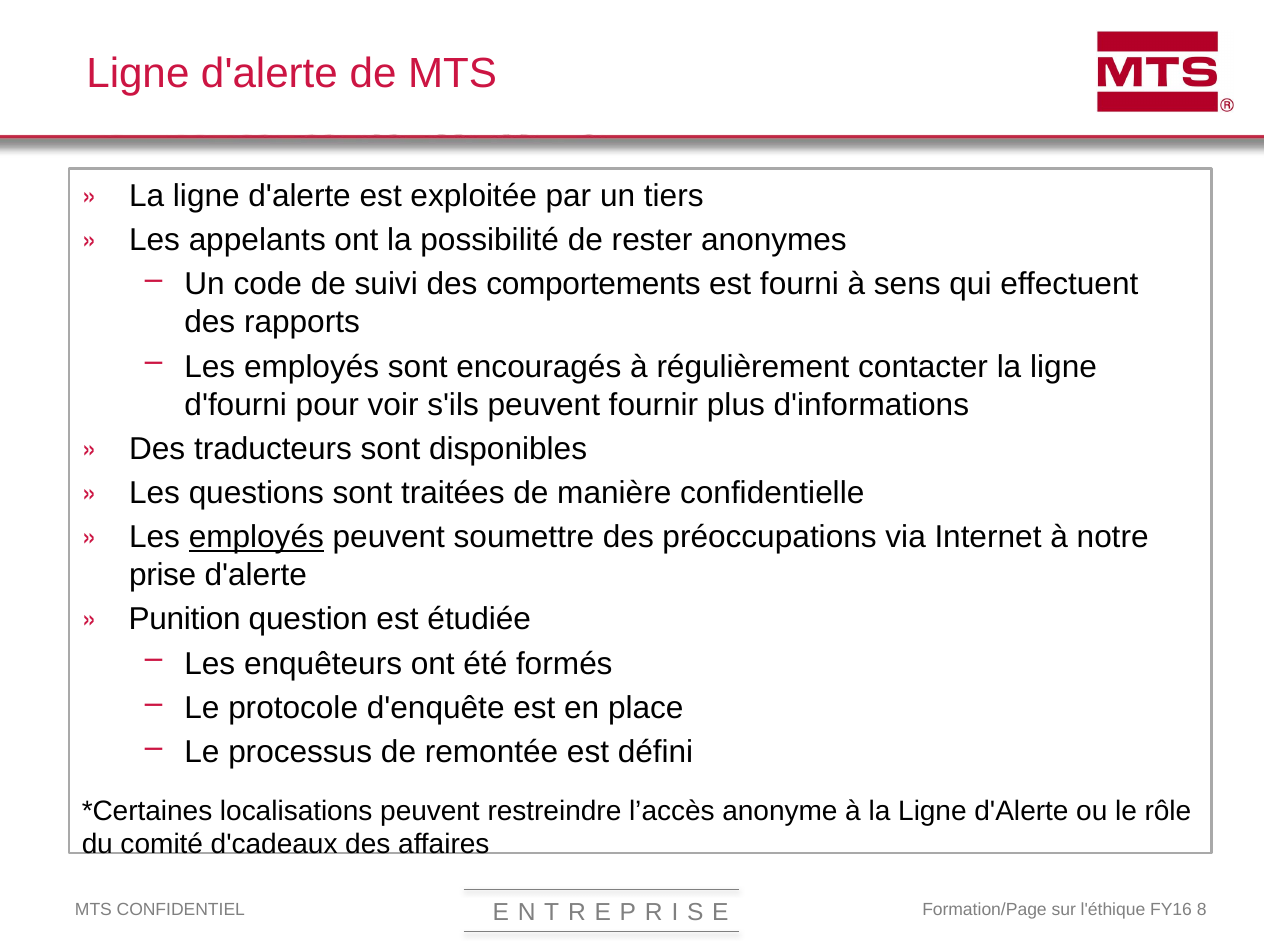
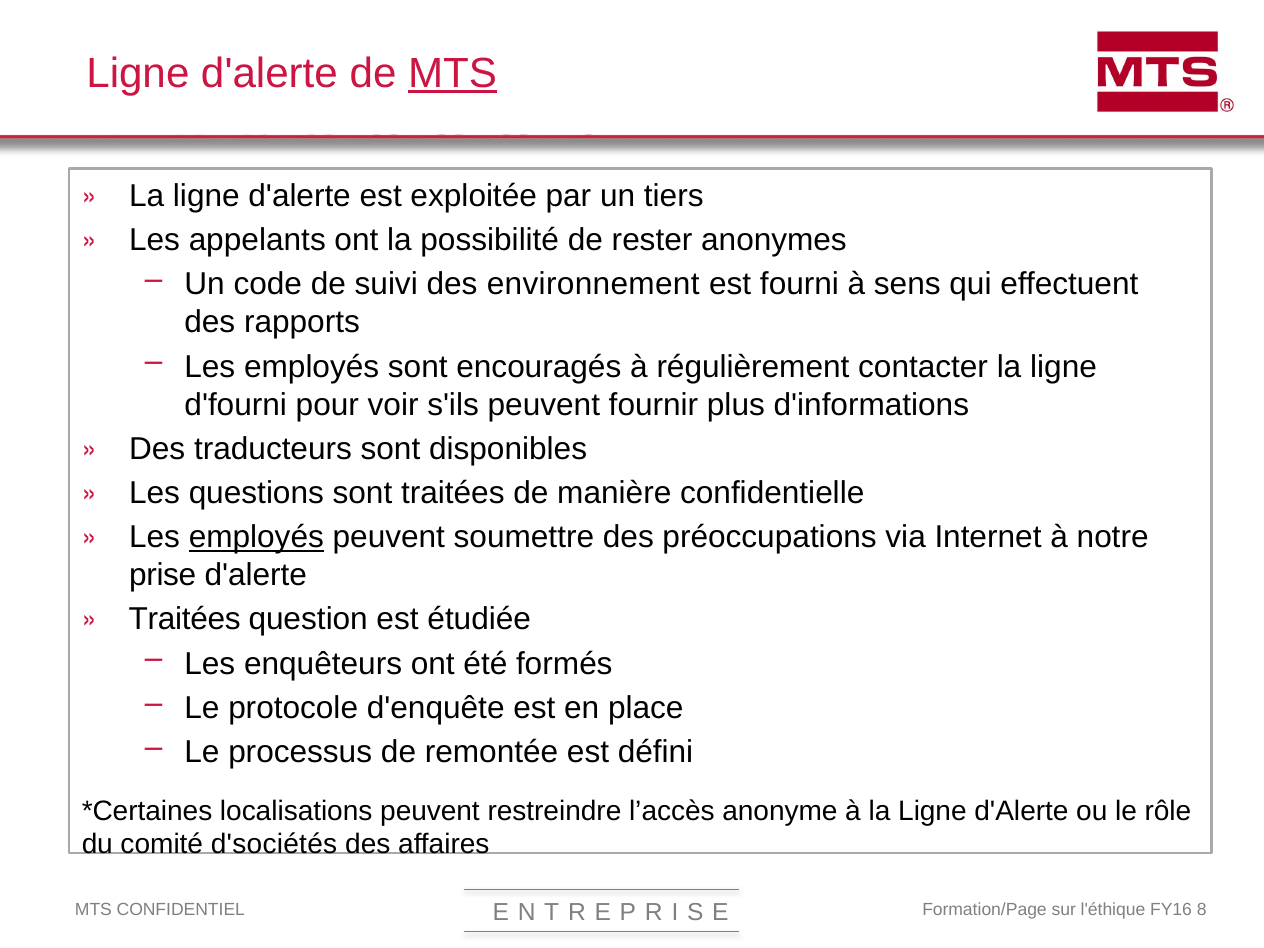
MTS underline: none -> present (453, 73)
comportements: comportements -> environnement (593, 285)
Punition: Punition -> Traitées (185, 619)
d'cadeaux: d'cadeaux -> d'sociétés (274, 845)
